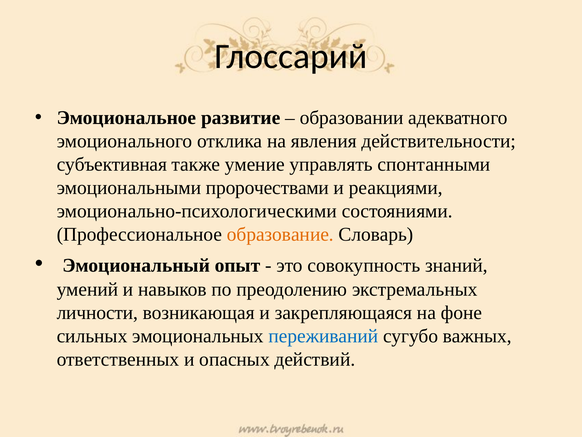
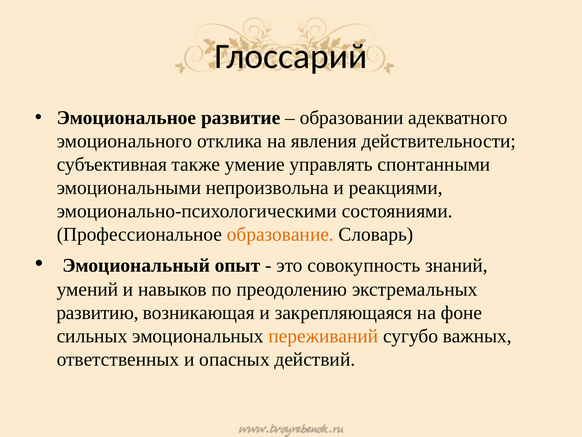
пророчествами: пророчествами -> непроизвольна (267, 188)
личности: личности -> развитию (97, 312)
переживаний colour: blue -> orange (323, 336)
